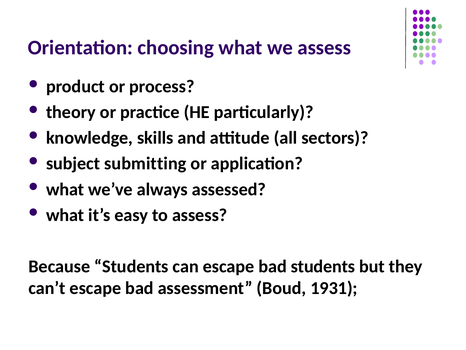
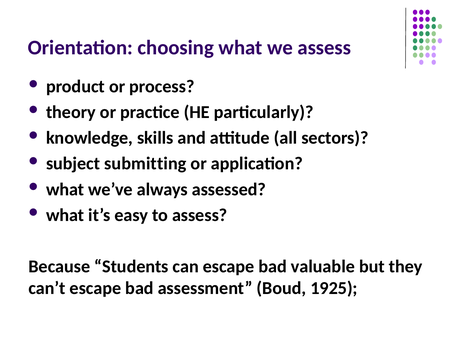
bad students: students -> valuable (323, 266)
1931: 1931 -> 1925 (334, 288)
